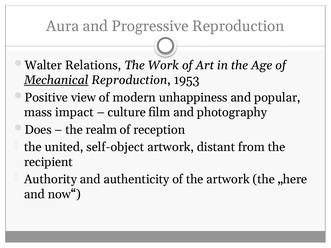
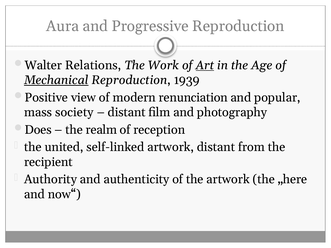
Art underline: none -> present (205, 65)
1953: 1953 -> 1939 (187, 80)
unhappiness: unhappiness -> renunciation (193, 98)
impact: impact -> society (74, 112)
culture: culture -> distant (127, 112)
self-object: self-object -> self-linked (115, 147)
